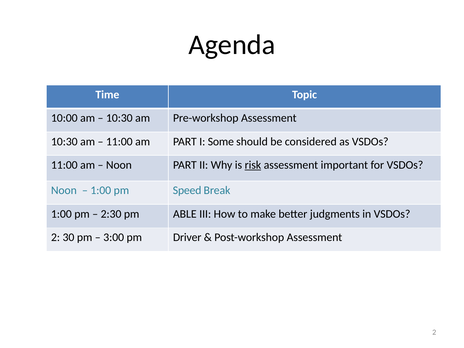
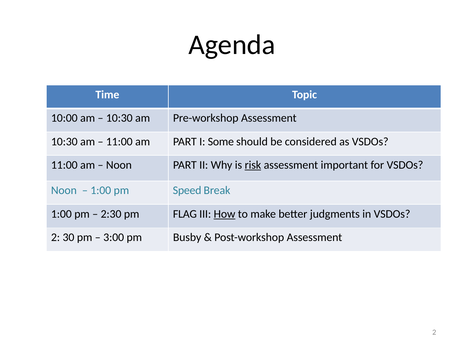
ABLE: ABLE -> FLAG (185, 214)
How underline: none -> present (225, 214)
Driver: Driver -> Busby (187, 237)
